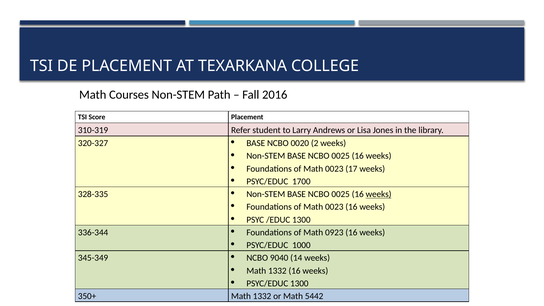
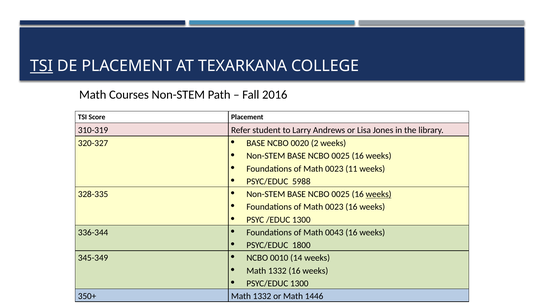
TSI underline: none -> present (41, 66)
17: 17 -> 11 (351, 169)
1700: 1700 -> 5988 (301, 181)
0923: 0923 -> 0043 (334, 232)
1000: 1000 -> 1800 (301, 245)
9040: 9040 -> 0010 (279, 258)
5442: 5442 -> 1446 (314, 296)
